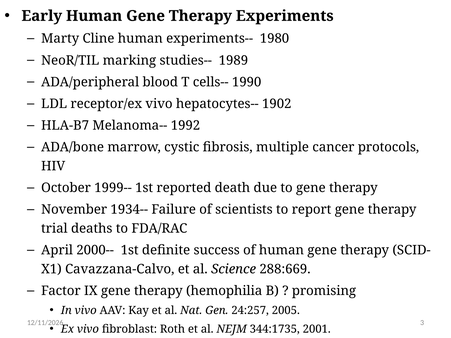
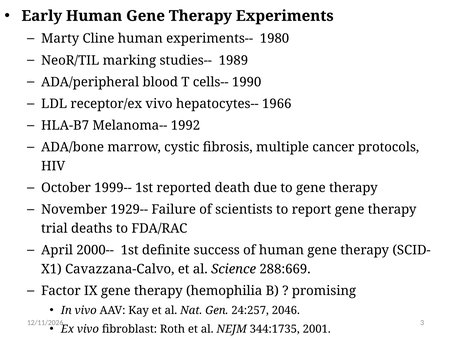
1902: 1902 -> 1966 (277, 104)
1934--: 1934-- -> 1929-- (129, 210)
2005: 2005 -> 2046 (286, 311)
